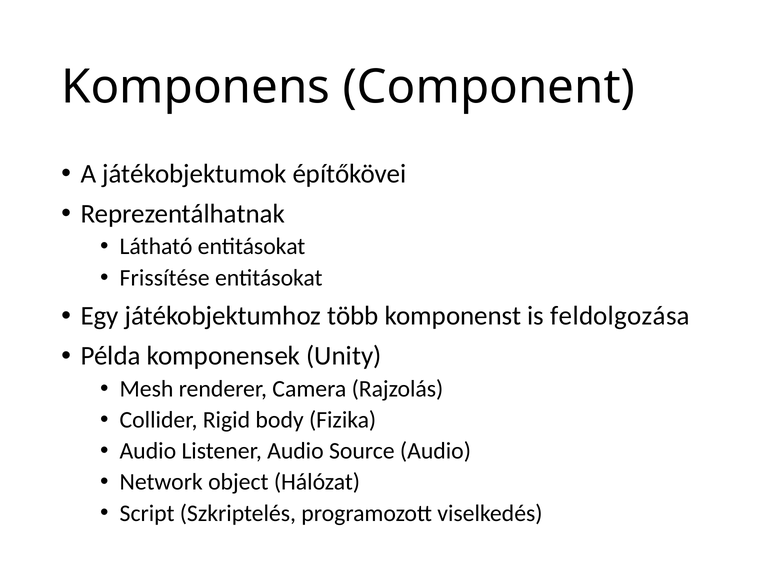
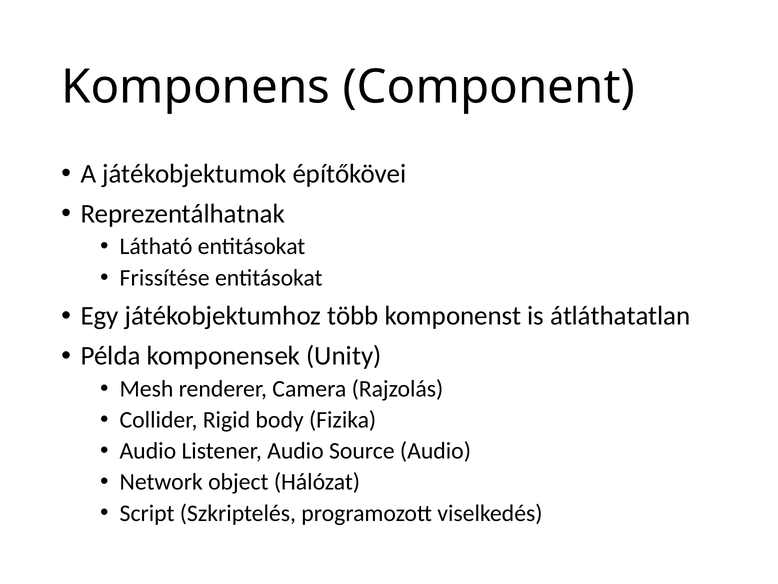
feldolgozása: feldolgozása -> átláthatatlan (620, 316)
